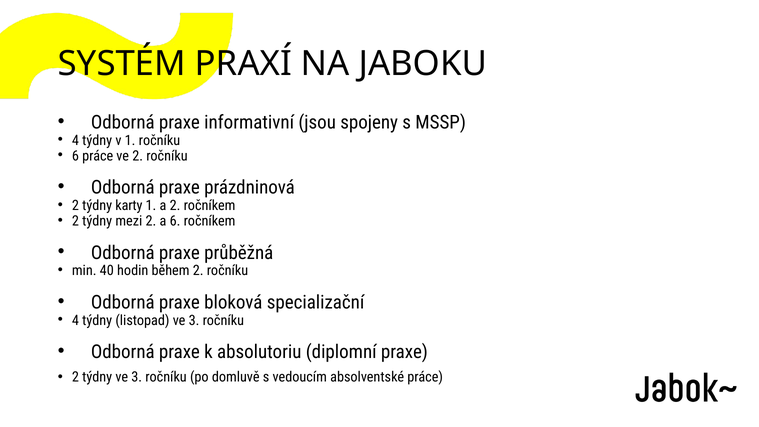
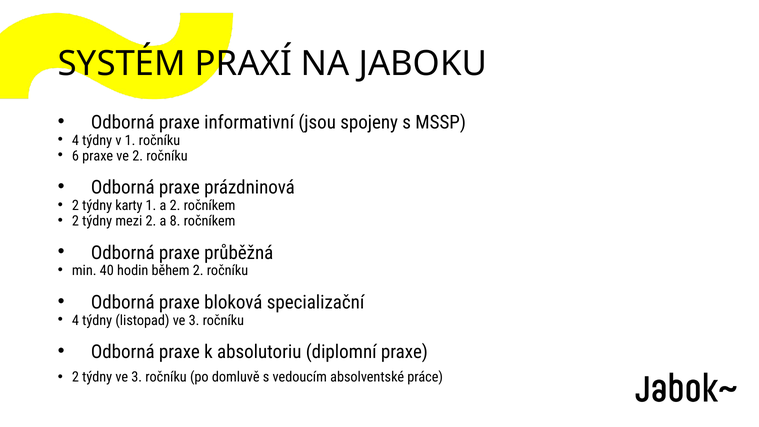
6 práce: práce -> praxe (98, 156)
a 6: 6 -> 8 (175, 221)
